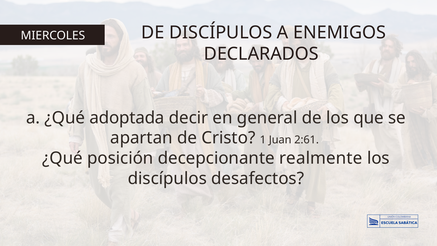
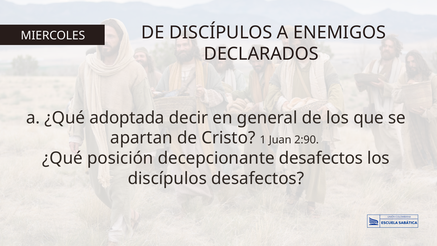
2:61: 2:61 -> 2:90 (307, 140)
decepcionante realmente: realmente -> desafectos (321, 158)
